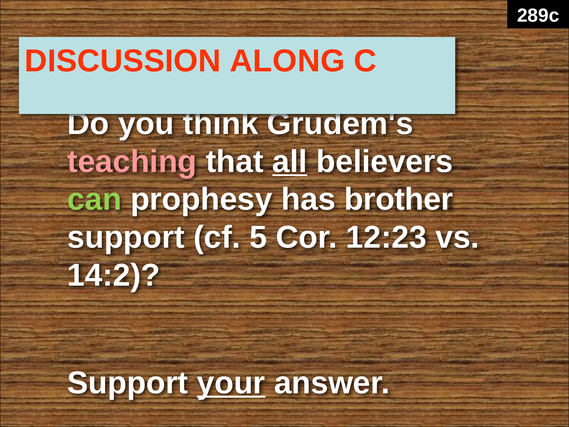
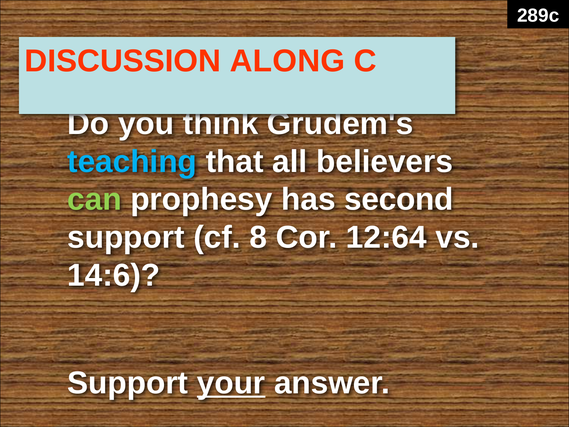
teaching colour: pink -> light blue (132, 161)
all underline: present -> none (290, 161)
brother: brother -> second (399, 199)
5: 5 -> 8 (258, 237)
12:23: 12:23 -> 12:64 (386, 237)
14:2: 14:2 -> 14:6 (114, 275)
